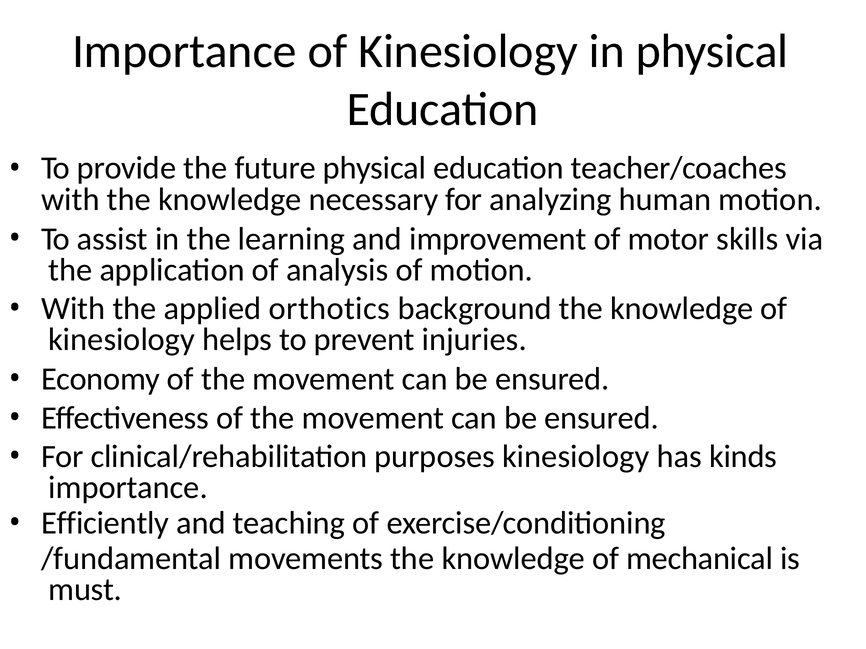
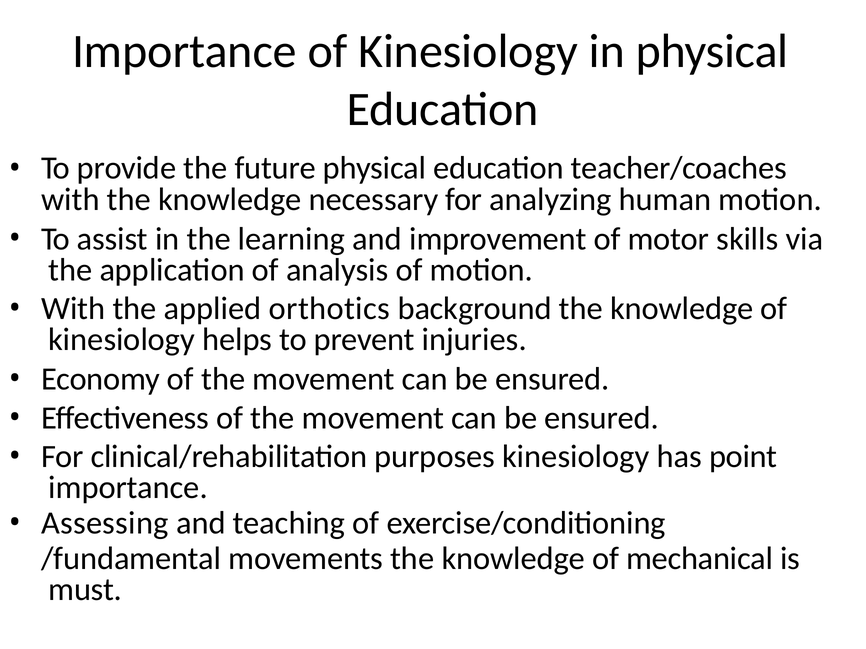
kinds: kinds -> point (743, 457)
Efficiently: Efficiently -> Assessing (105, 523)
